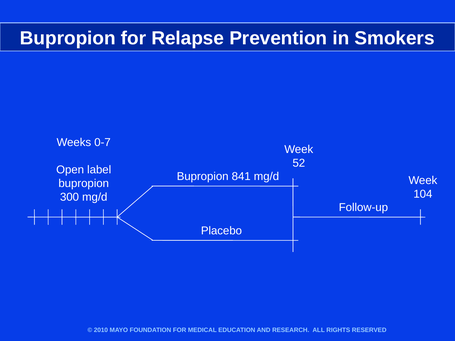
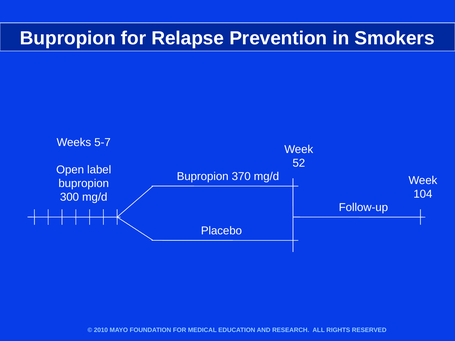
0-7: 0-7 -> 5-7 (103, 143)
841: 841 -> 370 (241, 177)
